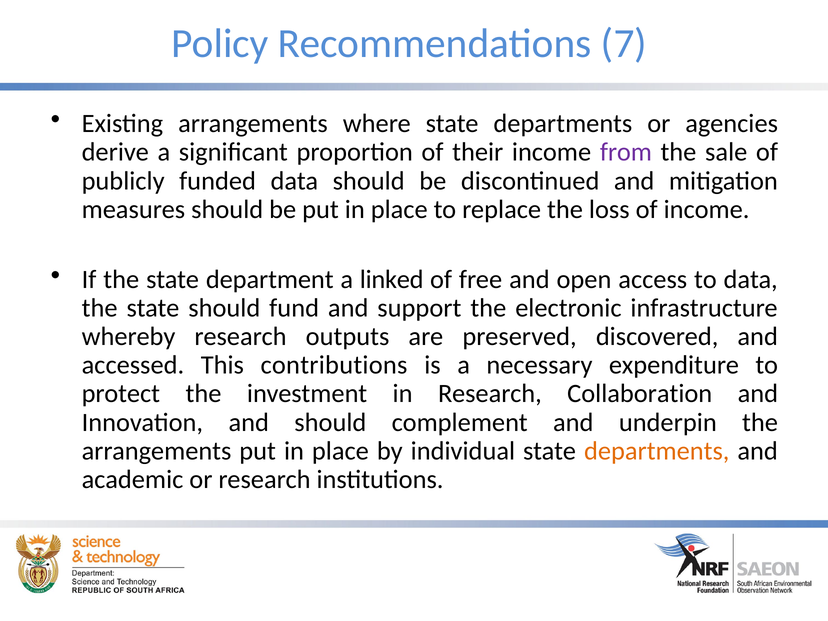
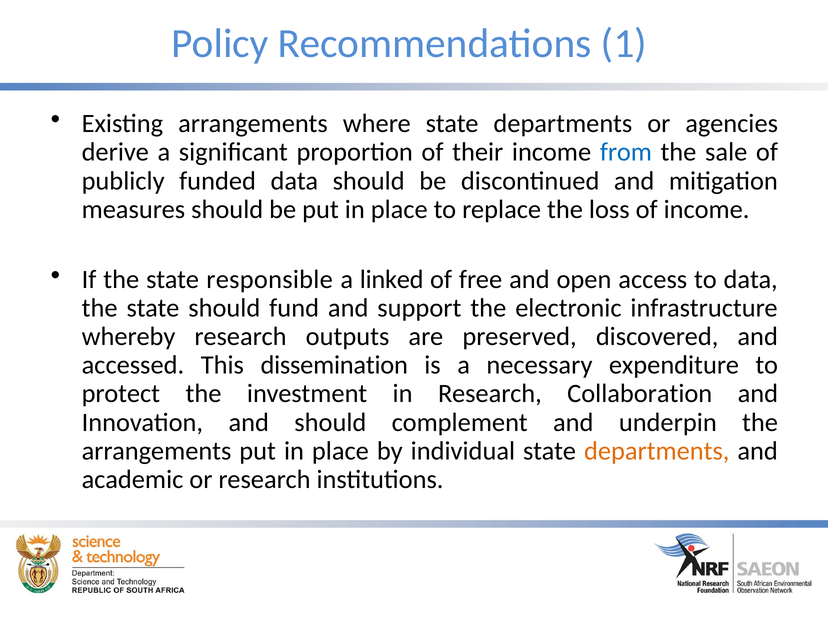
7: 7 -> 1 (624, 44)
from colour: purple -> blue (626, 152)
department: department -> responsible (270, 280)
contributions: contributions -> dissemination (334, 365)
